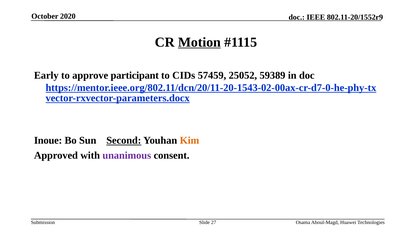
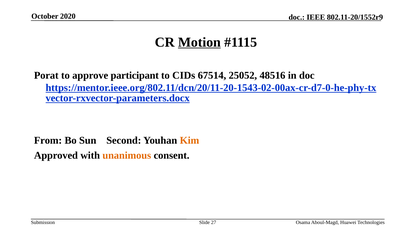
Early: Early -> Porat (46, 75)
57459: 57459 -> 67514 (212, 75)
59389: 59389 -> 48516 (273, 75)
Inoue: Inoue -> From (48, 140)
Second underline: present -> none (124, 140)
unanimous colour: purple -> orange (127, 155)
